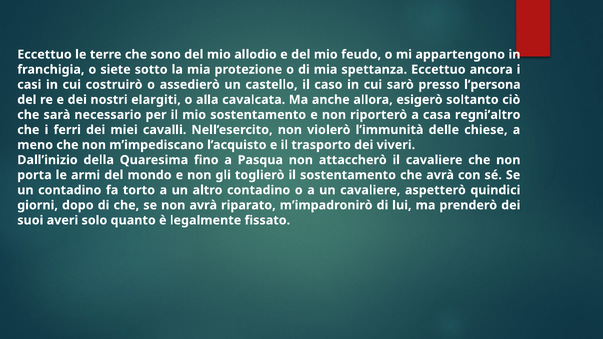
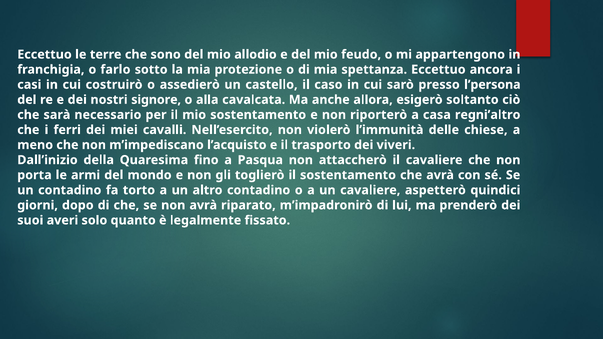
siete: siete -> farlo (115, 70)
elargiti: elargiti -> signore (156, 100)
